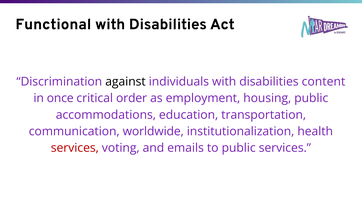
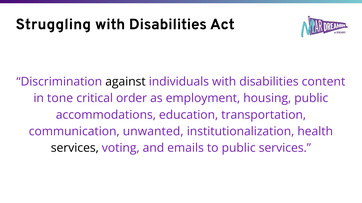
Functional: Functional -> Struggling (53, 24)
once: once -> tone (60, 99)
worldwide: worldwide -> unwanted (153, 132)
services colour: red -> black (75, 148)
